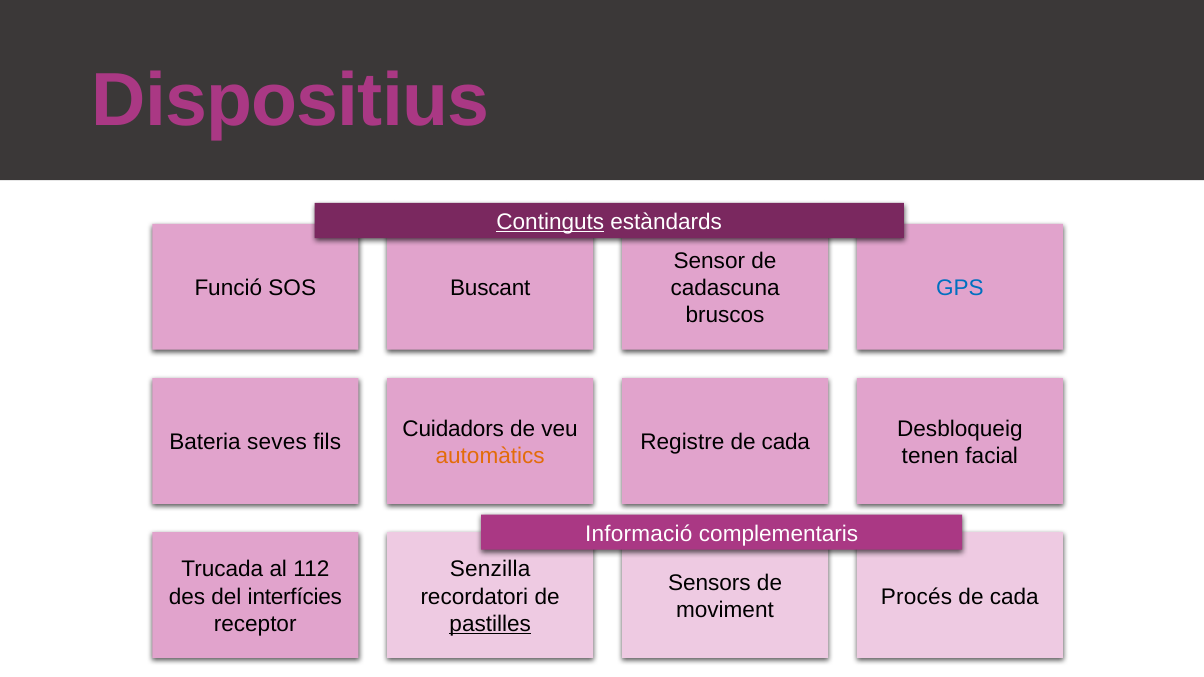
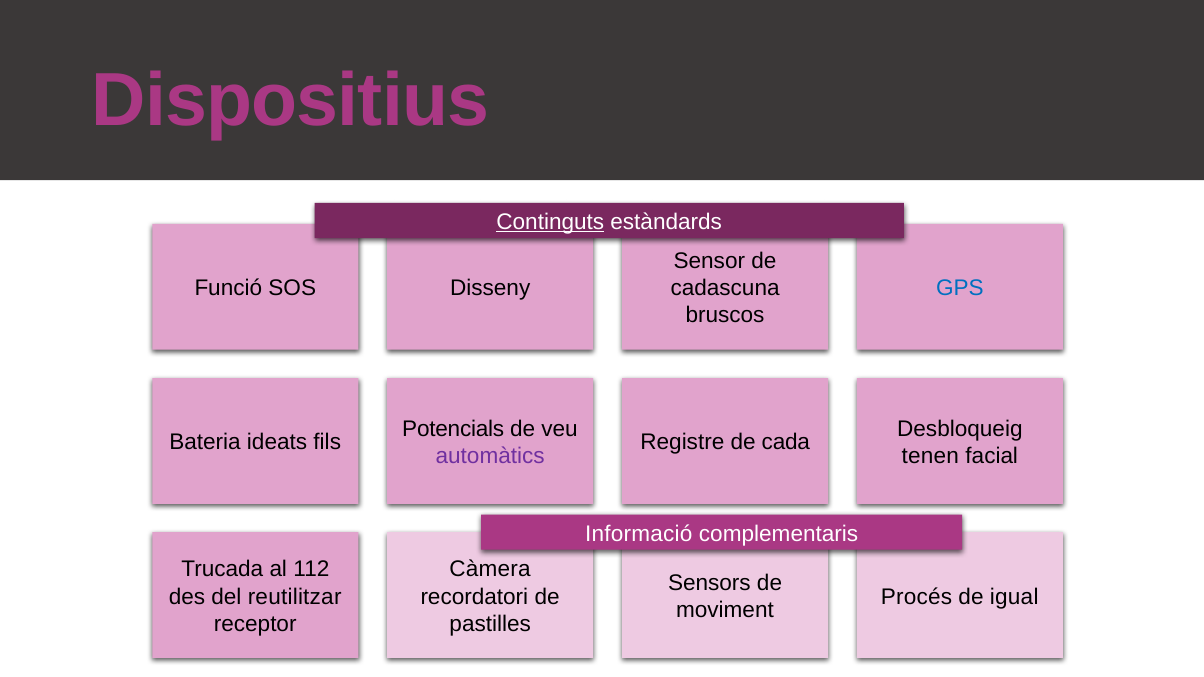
Buscant: Buscant -> Disseny (490, 289)
Cuidadors: Cuidadors -> Potencials (453, 429)
seves: seves -> ideats (277, 443)
automàtics colour: orange -> purple (490, 456)
Senzilla: Senzilla -> Càmera (490, 570)
interfícies: interfícies -> reutilitzar (295, 597)
cada: cada -> igual (1014, 597)
pastilles underline: present -> none (490, 624)
